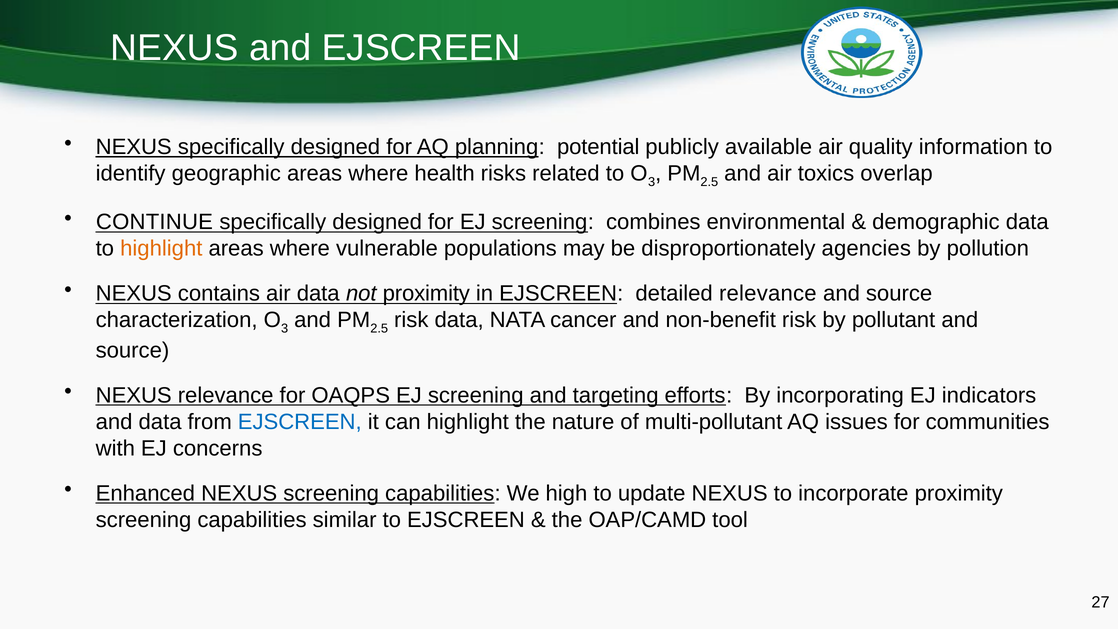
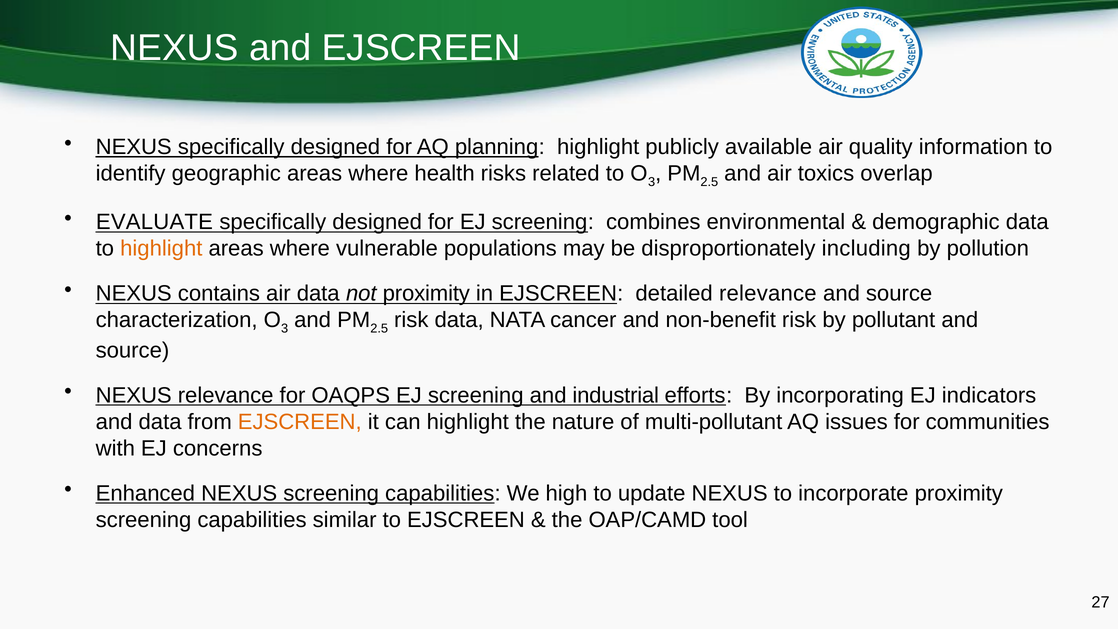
planning potential: potential -> highlight (598, 147)
CONTINUE: CONTINUE -> EVALUATE (154, 222)
agencies: agencies -> including (866, 249)
targeting: targeting -> industrial (616, 395)
EJSCREEN colour: blue -> orange (300, 422)
